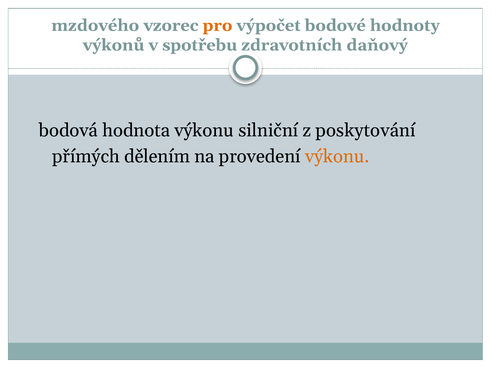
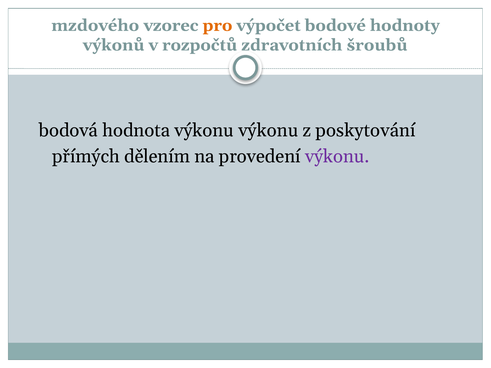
spotřebu: spotřebu -> rozpočtů (200, 45)
daňový: daňový -> šroubů (377, 45)
výkonu silniční: silniční -> výkonu (268, 131)
výkonu colour: orange -> purple (337, 156)
